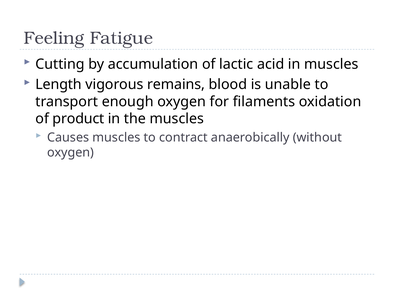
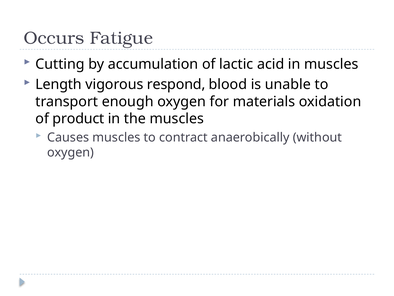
Feeling: Feeling -> Occurs (54, 38)
remains: remains -> respond (176, 84)
filaments: filaments -> materials (264, 101)
